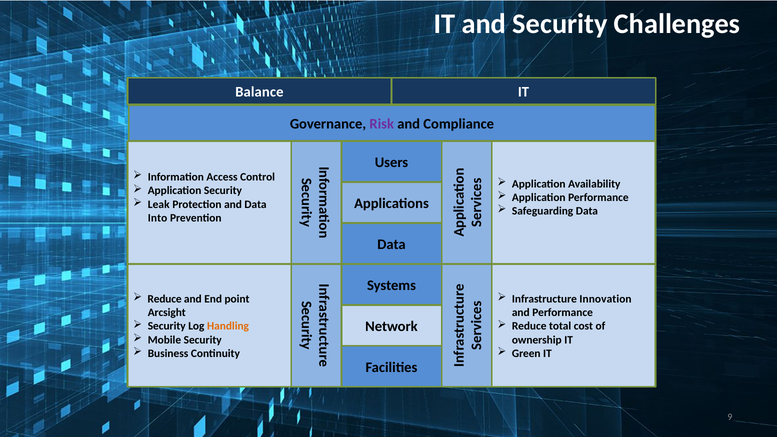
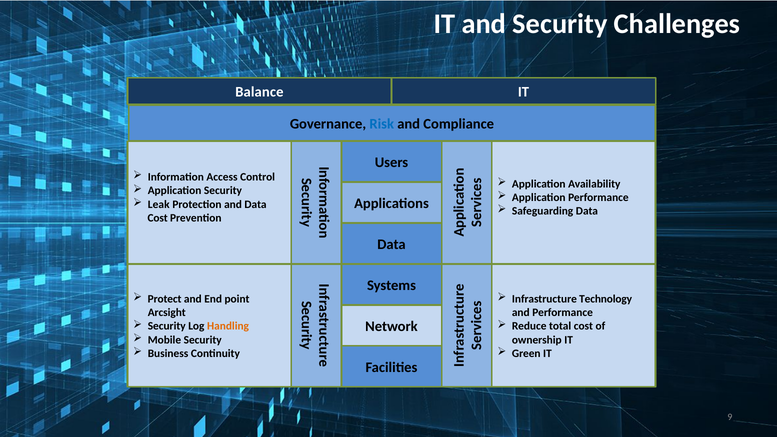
Risk colour: purple -> blue (382, 124)
Into: Into -> Cost (158, 218)
Reduce: Reduce -> Protect (165, 299)
Innovation: Innovation -> Technology (606, 299)
